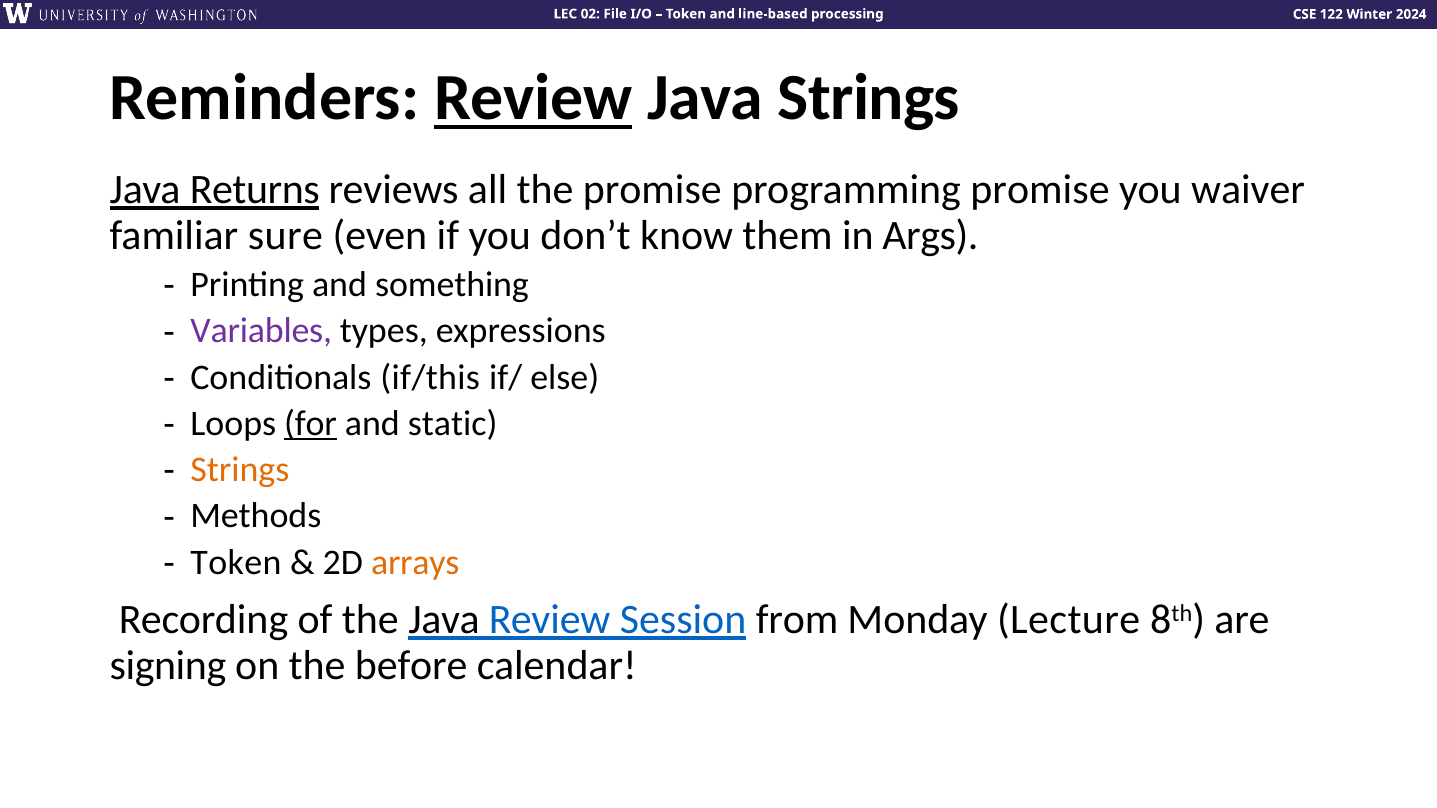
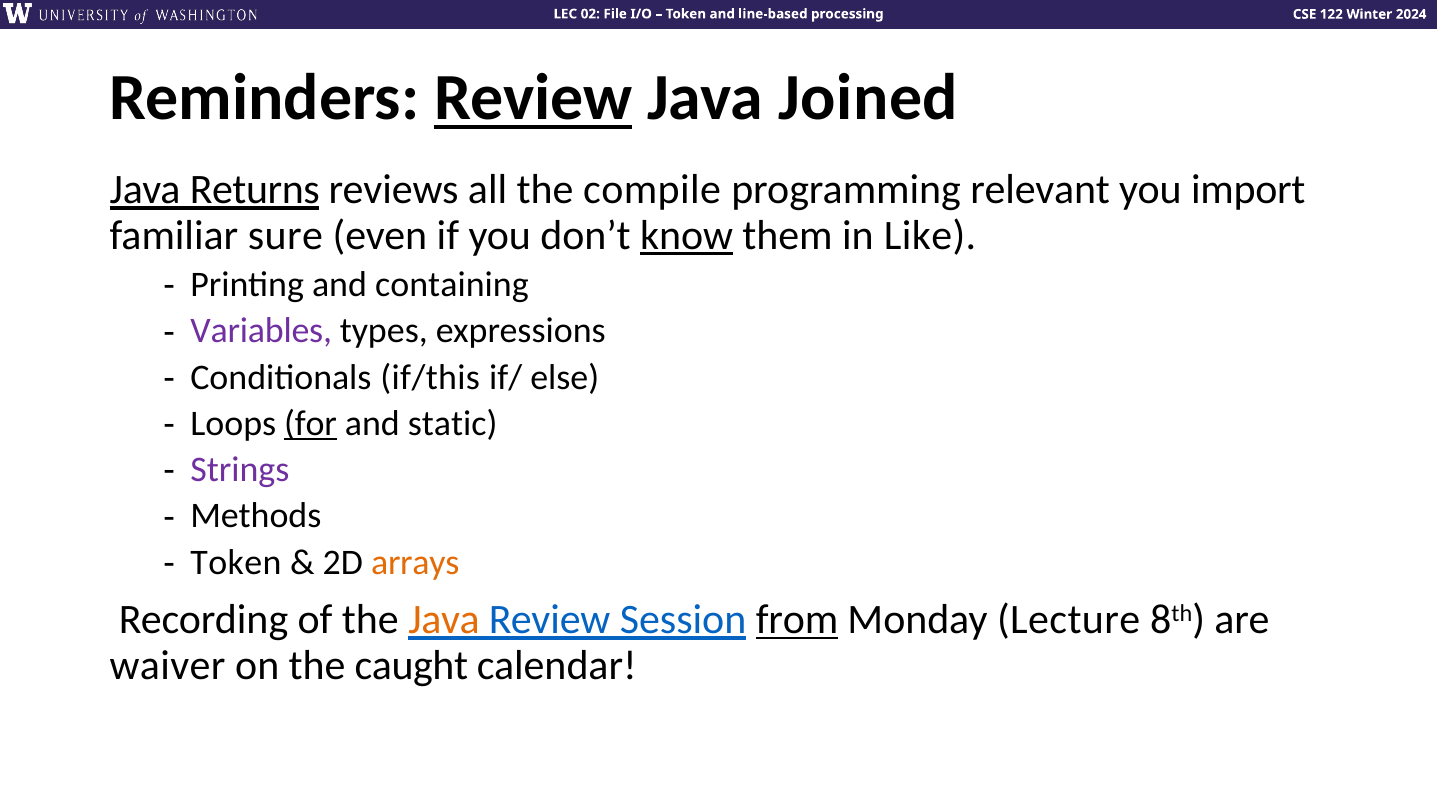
Java Strings: Strings -> Joined (868, 98)
the promise: promise -> compile (652, 190)
programming promise: promise -> relevant (1040, 190)
waiver: waiver -> import (1248, 190)
know underline: none -> present (687, 235)
Args: Args -> Like (930, 235)
something: something -> containing (452, 285)
Strings colour: orange -> purple (240, 470)
Java colour: black -> orange (444, 620)
from underline: none -> present (797, 620)
signing: signing -> waiver (168, 665)
before: before -> caught (411, 665)
